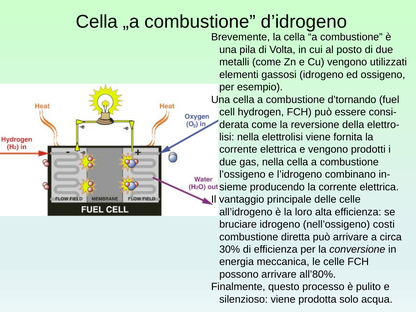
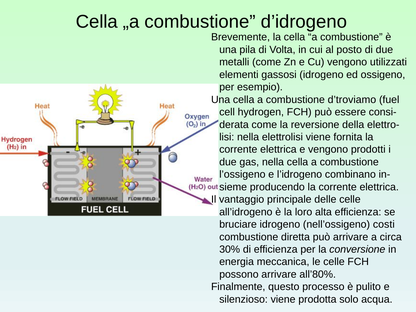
d’tornando: d’tornando -> d’troviamo (352, 100)
